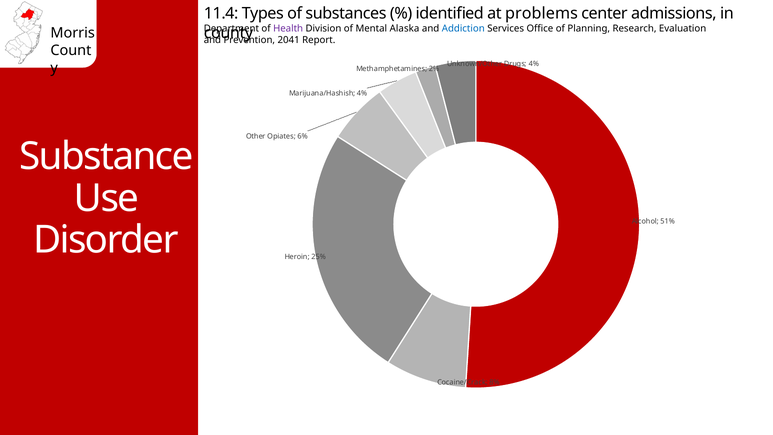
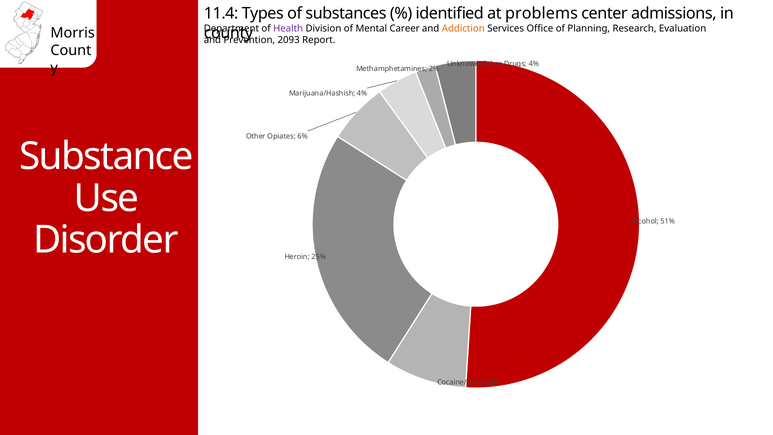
Alaska: Alaska -> Career (405, 28)
Addiction colour: blue -> orange (463, 28)
2041: 2041 -> 2093 (289, 40)
